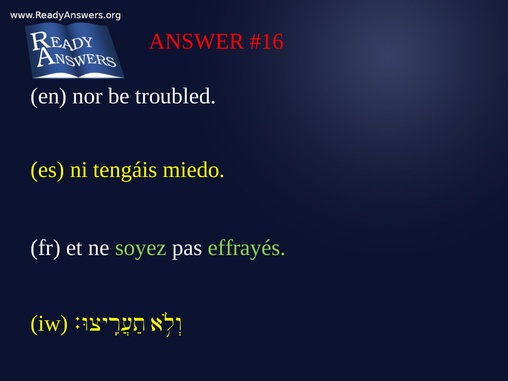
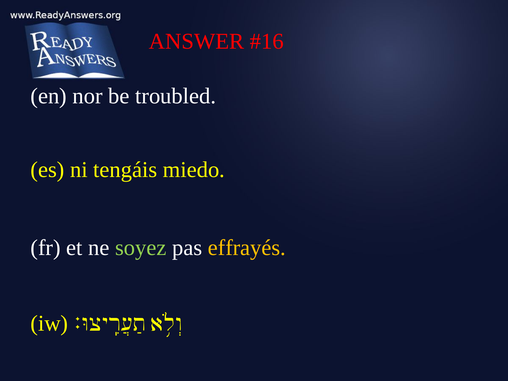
effrayés colour: light green -> yellow (247, 248)
